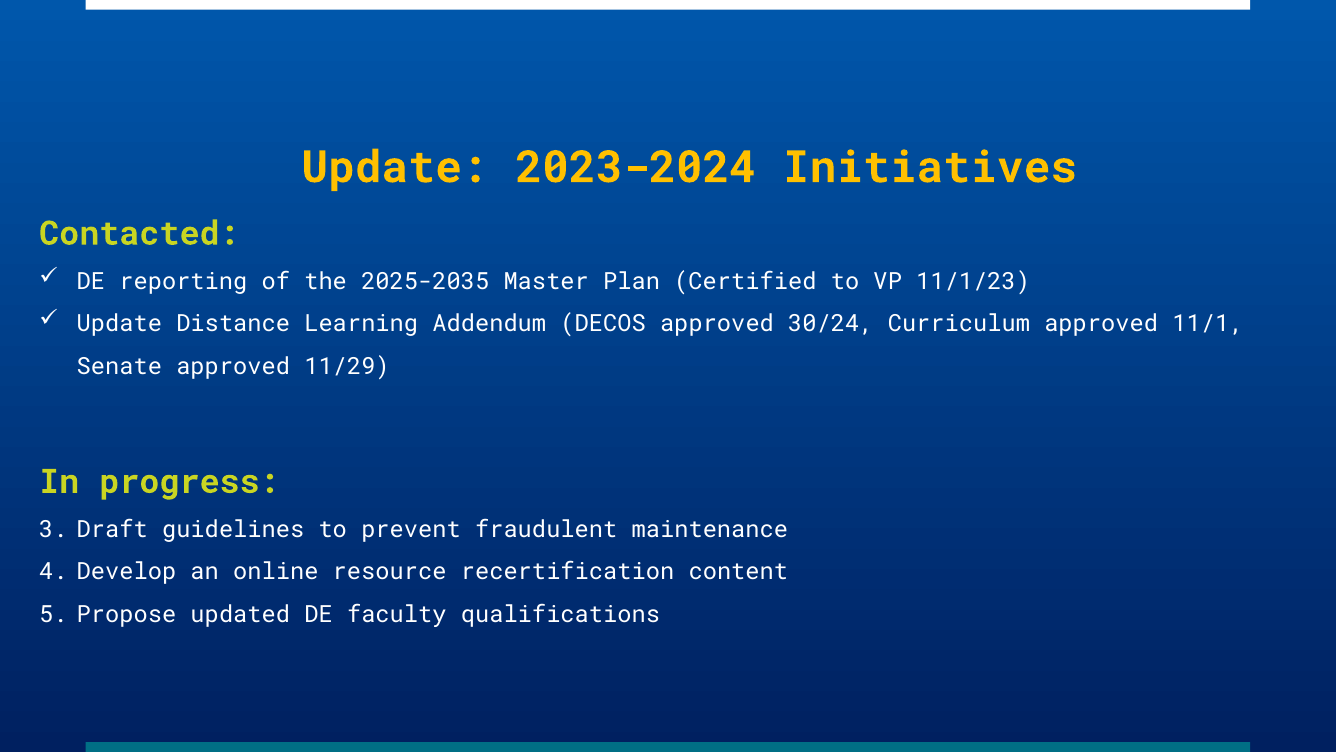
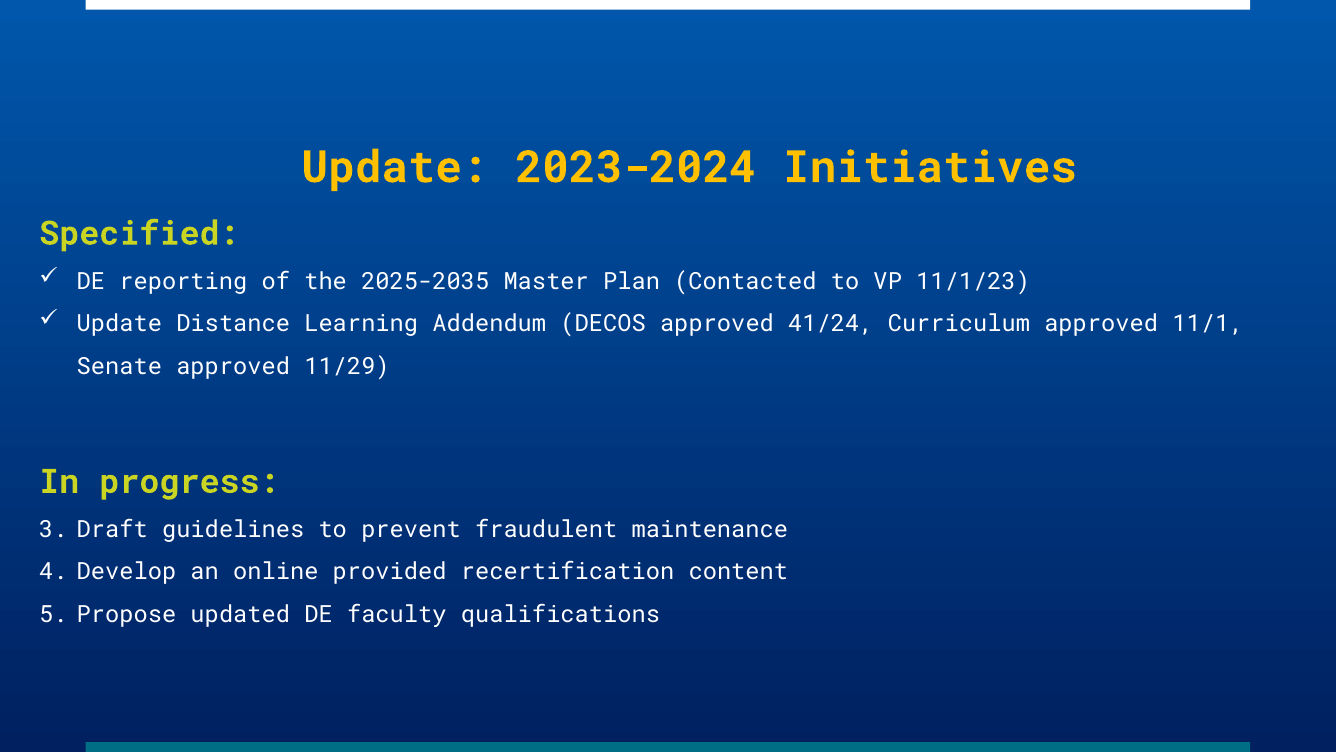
Contacted: Contacted -> Specified (139, 233)
Certified: Certified -> Contacted (745, 281)
30/24: 30/24 -> 41/24 (831, 324)
resource: resource -> provided (390, 572)
